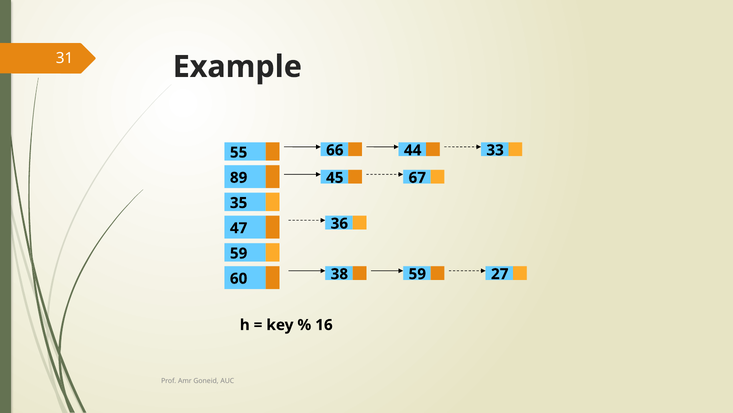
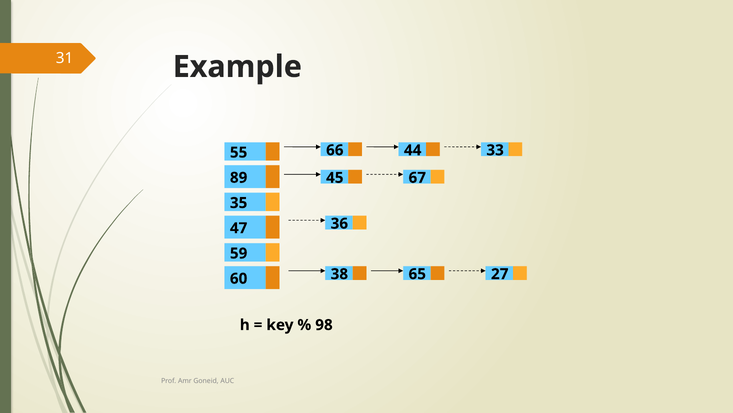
38 59: 59 -> 65 (417, 274)
16: 16 -> 98 (324, 324)
